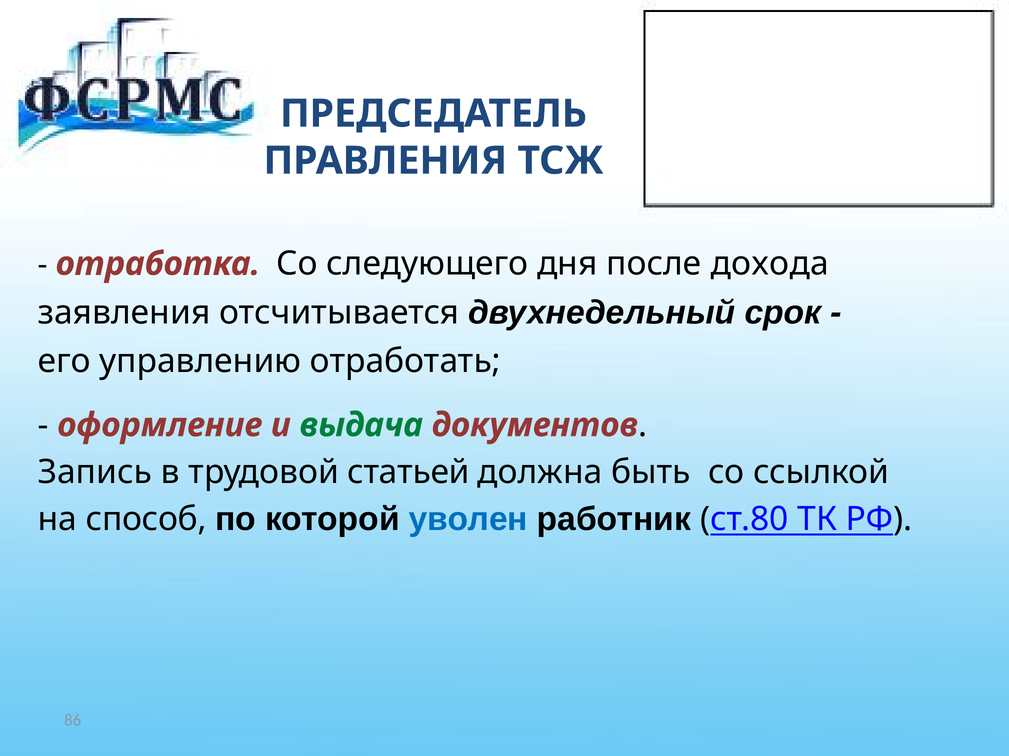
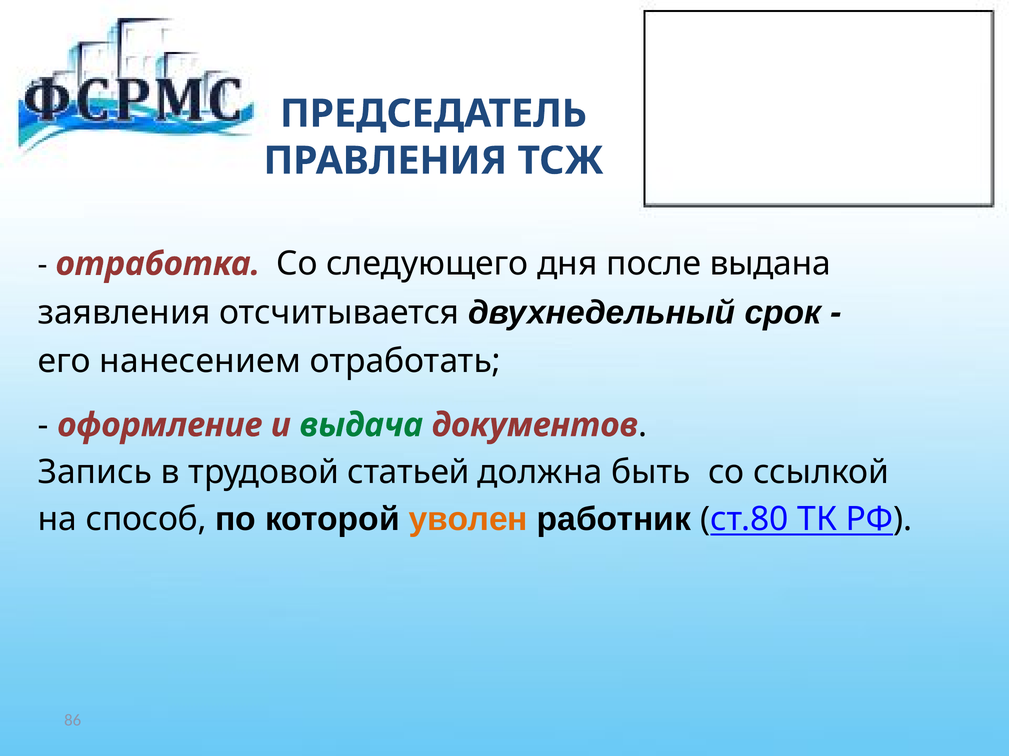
дохода: дохода -> выдана (770, 264)
управлению: управлению -> нанесением (200, 362)
уволен colour: blue -> orange (468, 520)
